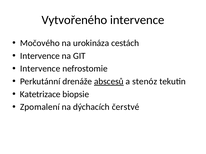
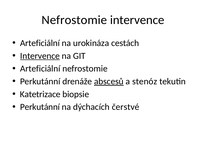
Vytvořeného: Vytvořeného -> Nefrostomie (74, 20)
Močového: Močového -> Arteficiální (40, 43)
Intervence underline: none -> present (40, 56)
Intervence: Intervence -> Arteficiální (40, 69)
Zpomalení: Zpomalení -> Perkutánní (40, 107)
